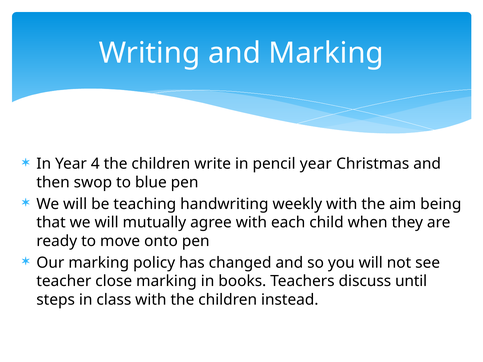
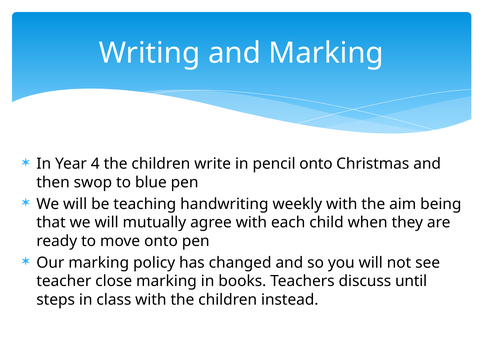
pencil year: year -> onto (316, 164)
